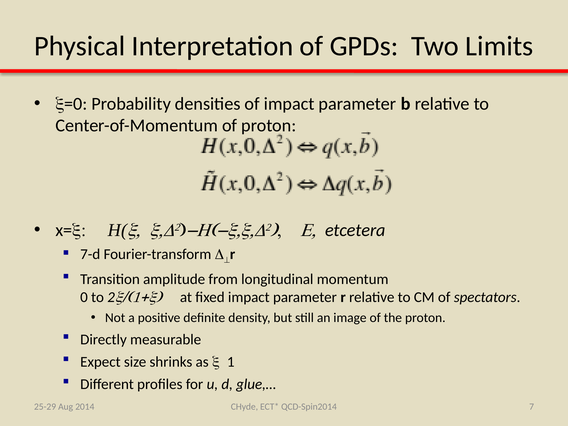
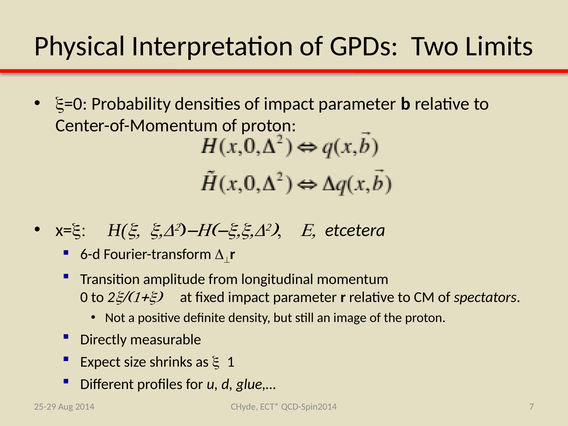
7-d: 7-d -> 6-d (90, 254)
